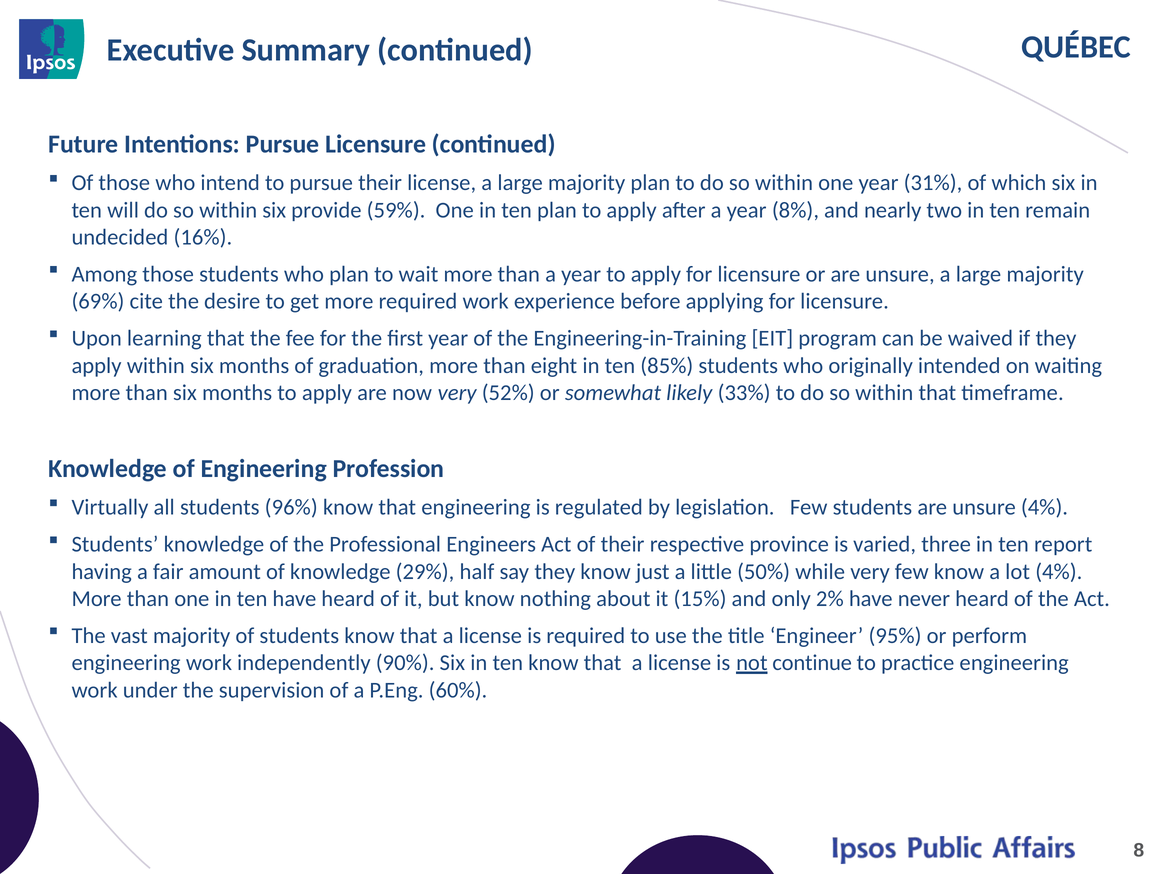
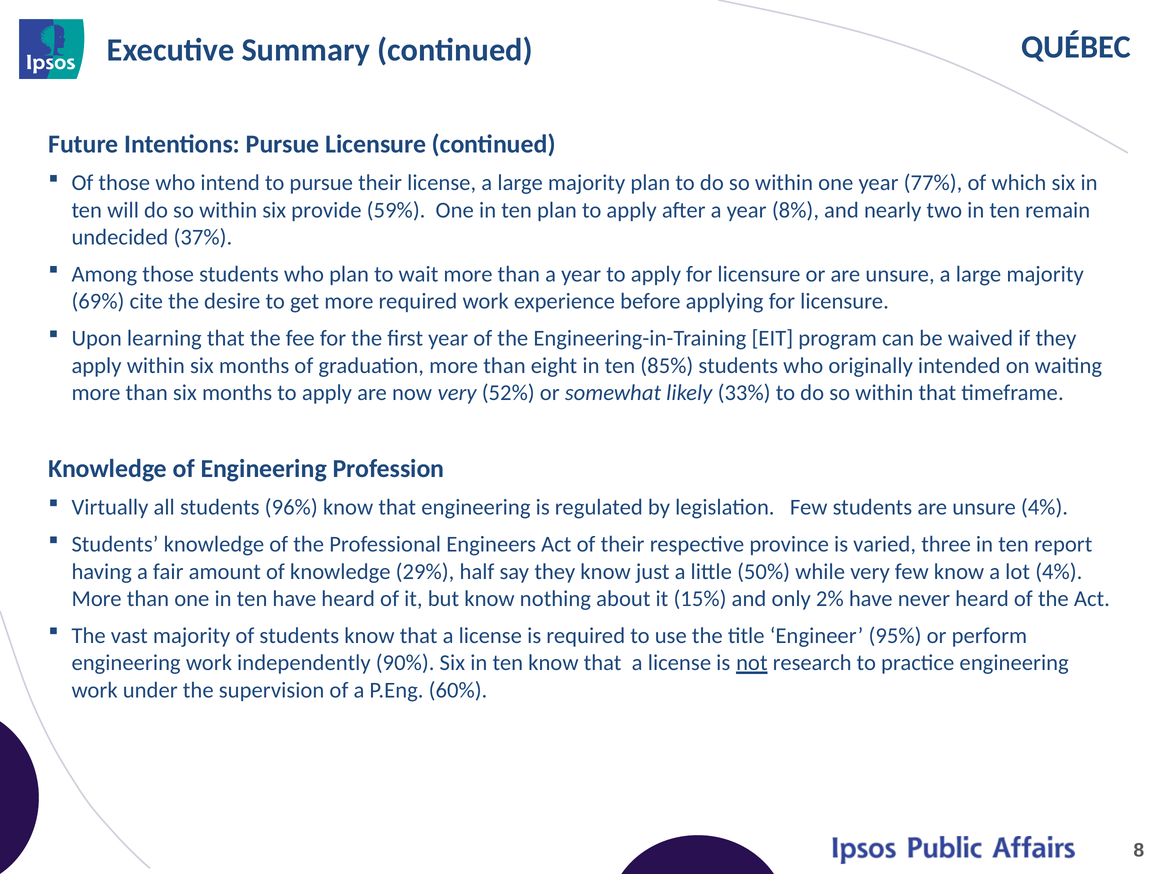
31%: 31% -> 77% (933, 183)
16%: 16% -> 37% (203, 237)
continue: continue -> research (812, 663)
